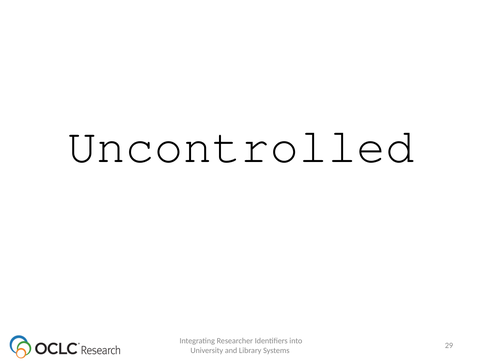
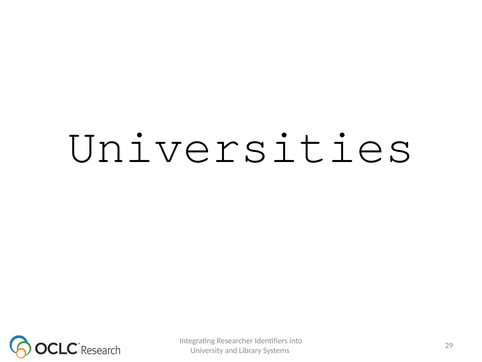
Uncontrolled: Uncontrolled -> Universities (241, 146)
